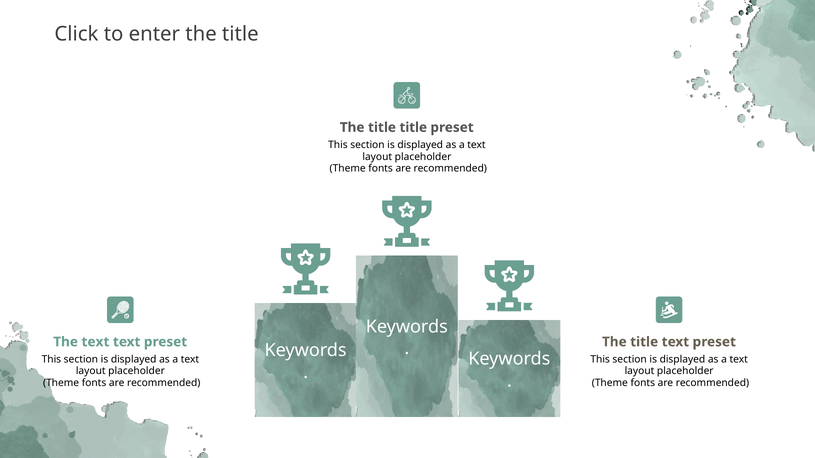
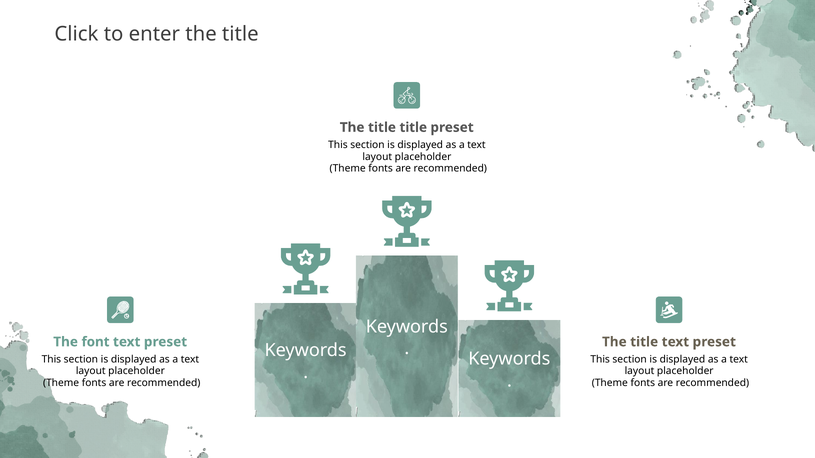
The text: text -> font (96, 342)
